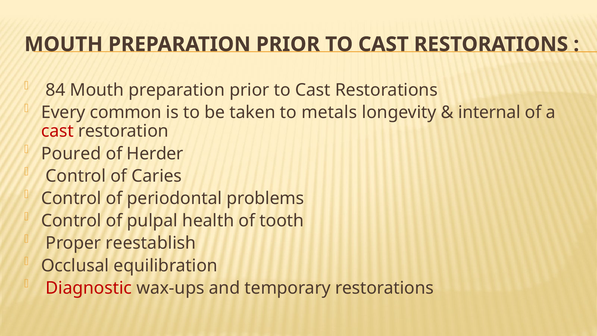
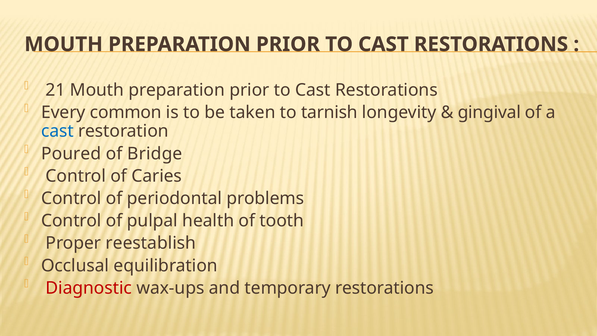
84: 84 -> 21 (56, 90)
metals: metals -> tarnish (329, 112)
internal: internal -> gingival (489, 112)
cast colour: red -> blue (57, 131)
Herder: Herder -> Bridge (155, 154)
